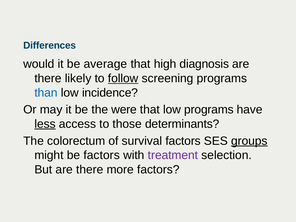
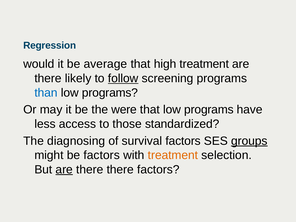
Differences: Differences -> Regression (50, 46)
high diagnosis: diagnosis -> treatment (204, 64)
incidence: incidence -> programs (110, 93)
less underline: present -> none (45, 124)
determinants: determinants -> standardized (182, 124)
colorectum: colorectum -> diagnosing (76, 141)
treatment colour: purple -> orange (173, 155)
are underline: none -> present (64, 169)
there more: more -> there (120, 169)
